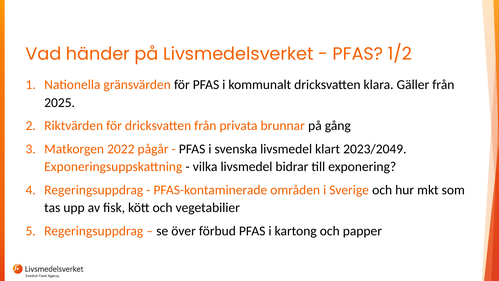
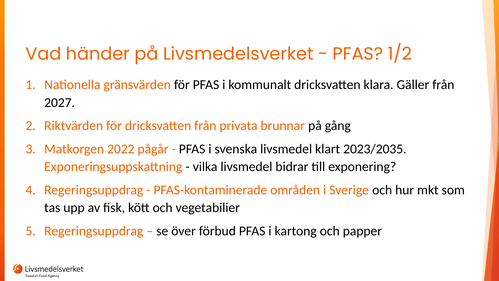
2025: 2025 -> 2027 (60, 103)
2023/2049: 2023/2049 -> 2023/2035 (375, 149)
